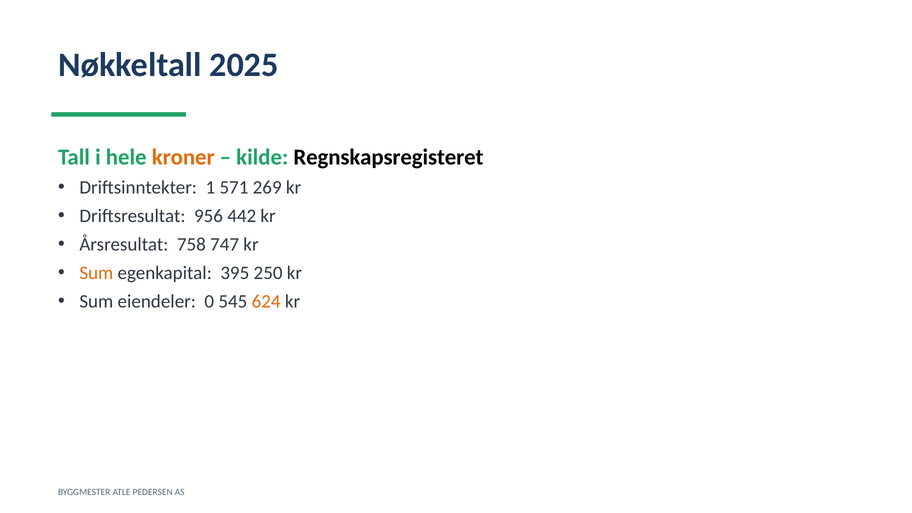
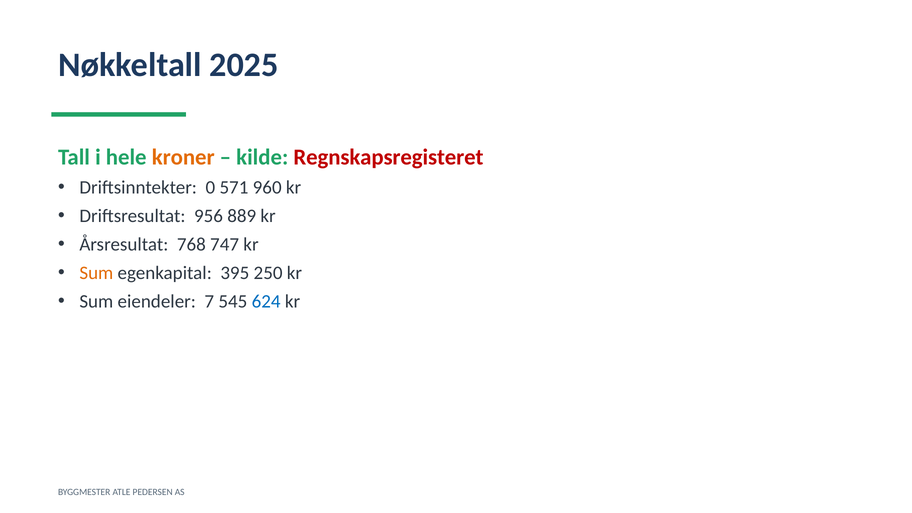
Regnskapsregisteret colour: black -> red (388, 157)
1: 1 -> 0 (210, 188)
269: 269 -> 960 (267, 188)
442: 442 -> 889 (242, 216)
758: 758 -> 768 (191, 245)
0: 0 -> 7 (209, 302)
624 colour: orange -> blue (266, 302)
